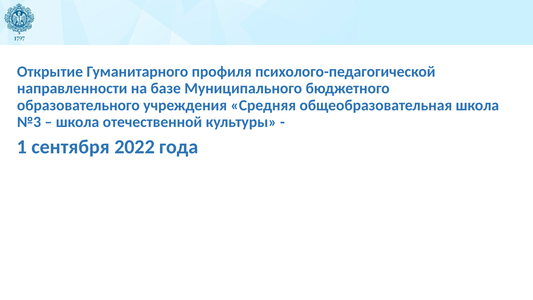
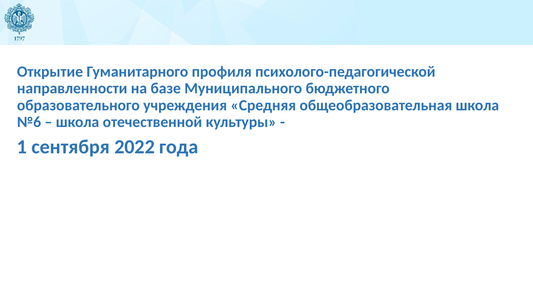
№3: №3 -> №6 (29, 122)
